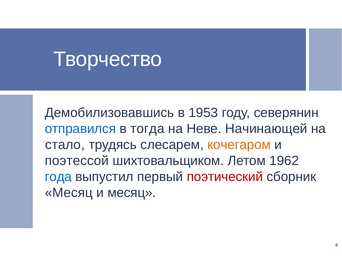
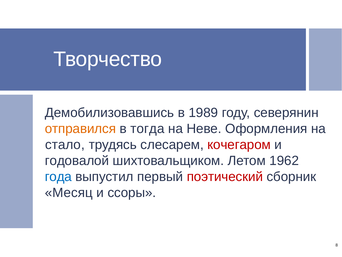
1953: 1953 -> 1989 (203, 113)
отправился colour: blue -> orange (80, 129)
Начинающей: Начинающей -> Оформления (266, 129)
кочегаром colour: orange -> red (239, 145)
поэтессой: поэтессой -> годовалой (77, 160)
и месяц: месяц -> ссоры (132, 192)
